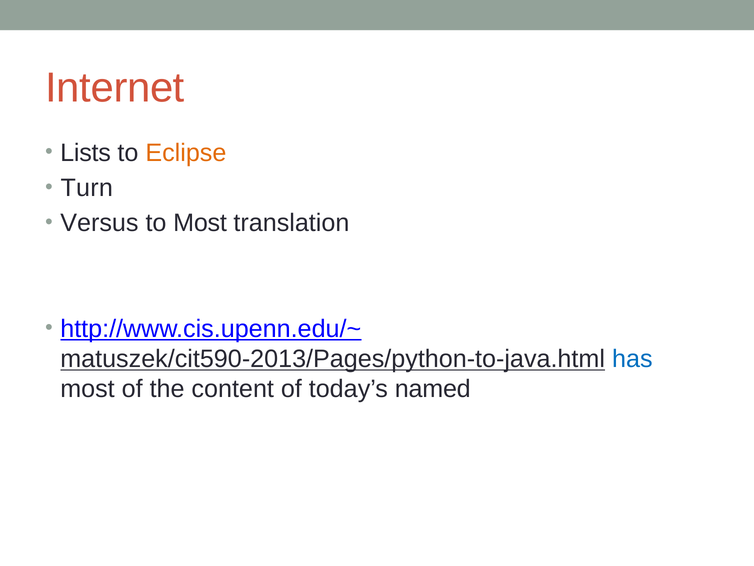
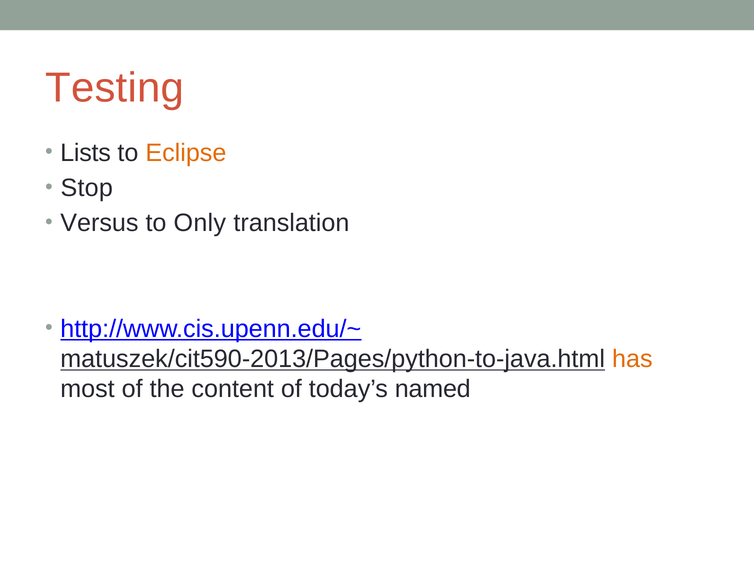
Internet: Internet -> Testing (115, 88)
Turn: Turn -> Stop (87, 188)
to Most: Most -> Only (200, 223)
has colour: blue -> orange (632, 359)
